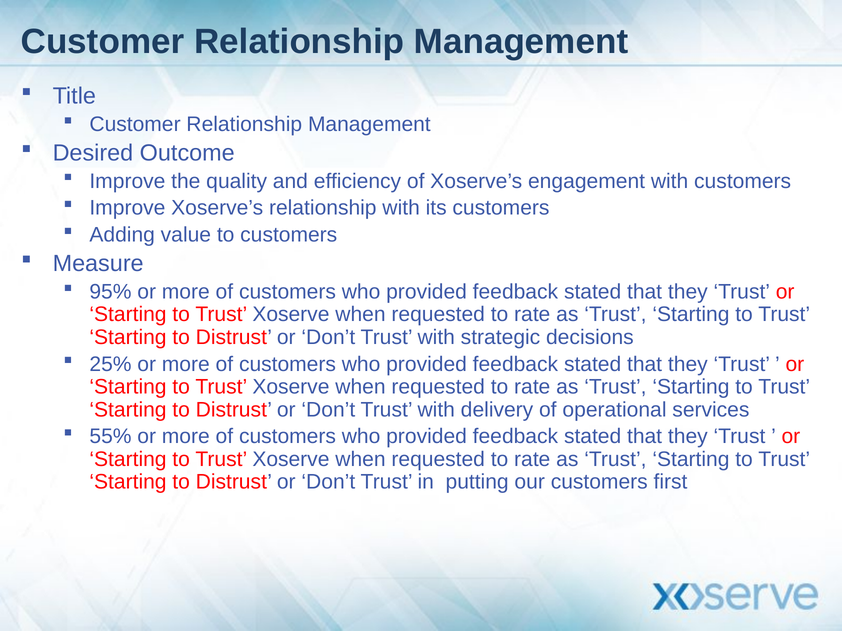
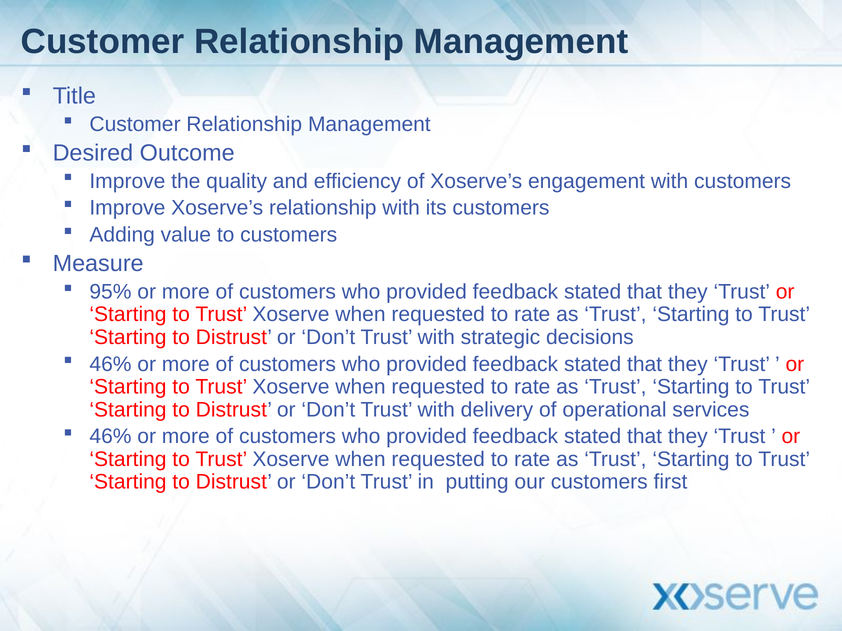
25%: 25% -> 46% (110, 364)
55%: 55% -> 46% (110, 437)
